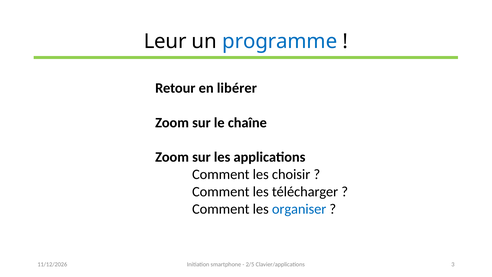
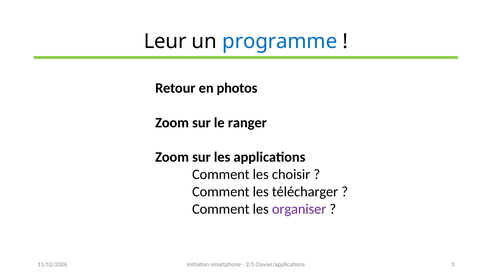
libérer: libérer -> photos (237, 88)
chaîne: chaîne -> ranger (247, 123)
organiser colour: blue -> purple (299, 209)
